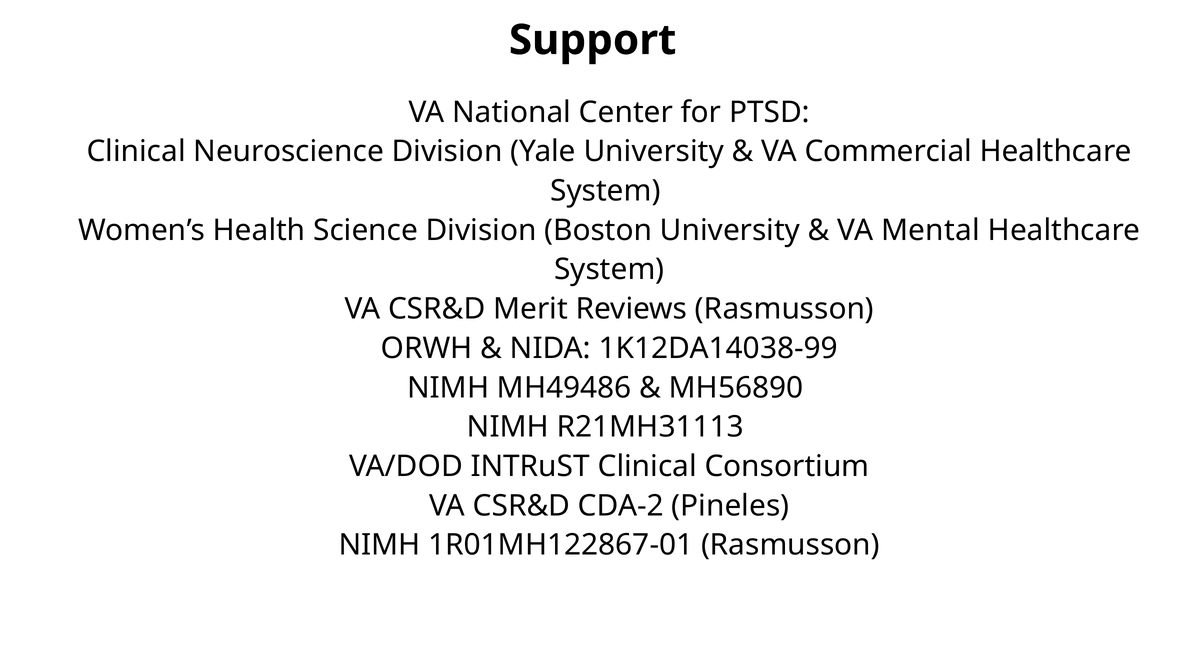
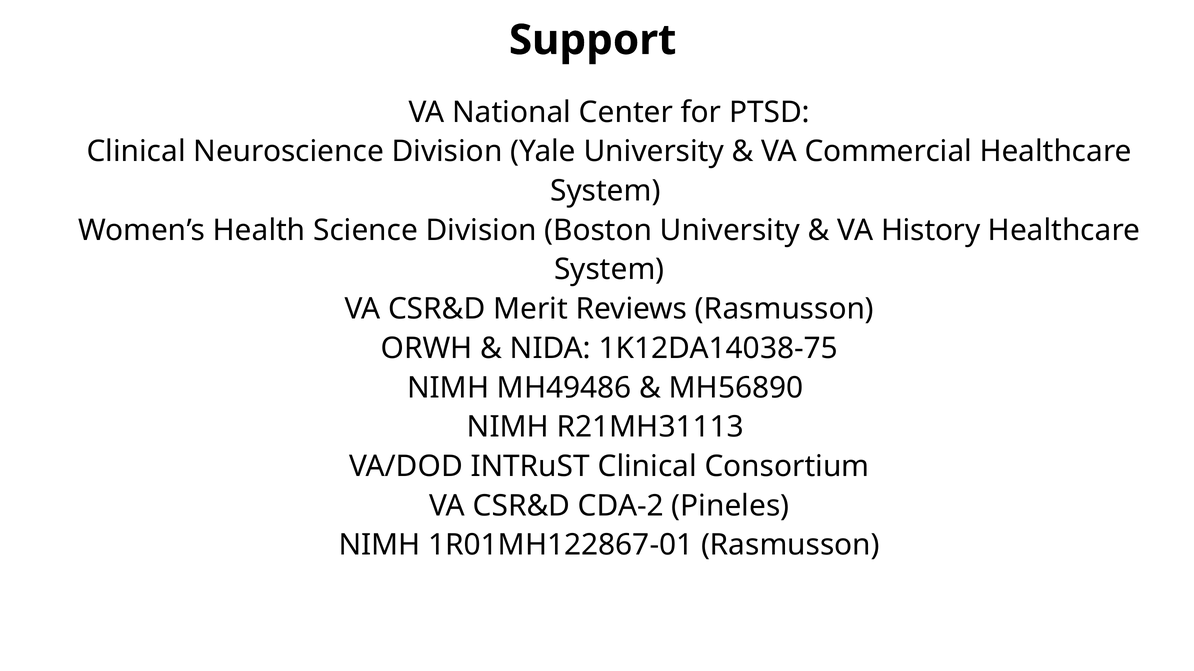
Mental: Mental -> History (931, 231)
1K12DA14038-99: 1K12DA14038-99 -> 1K12DA14038-75 (718, 349)
